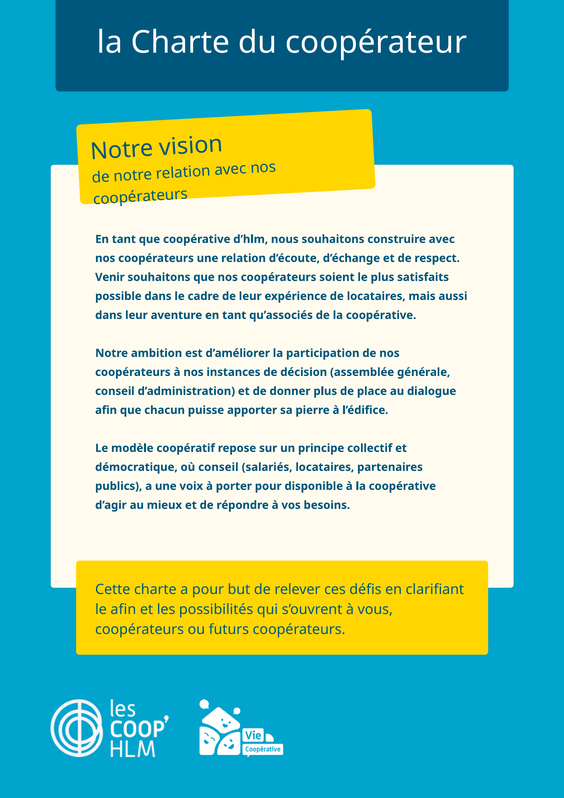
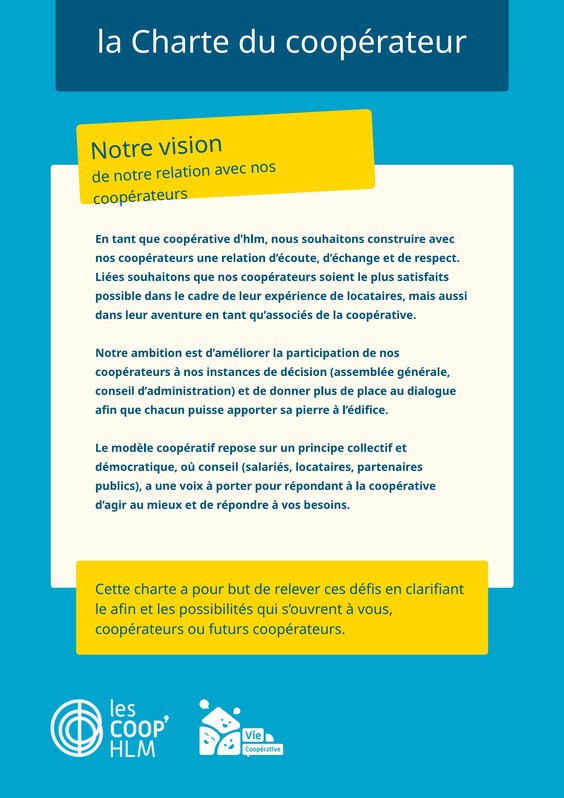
Venir: Venir -> Liées (110, 277)
disponible: disponible -> répondant (314, 486)
